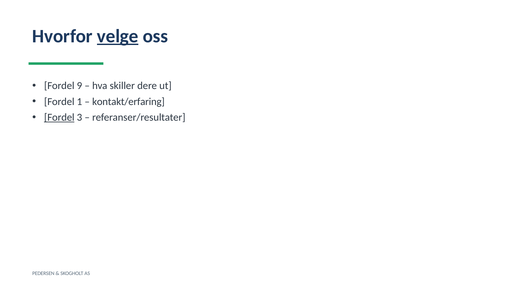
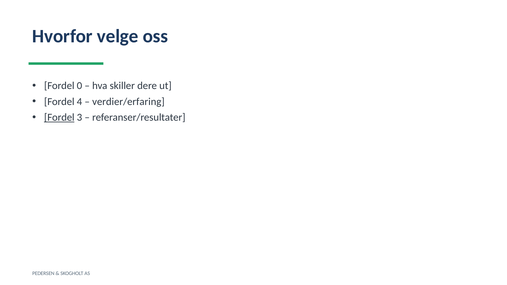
velge underline: present -> none (118, 36)
9: 9 -> 0 (80, 86)
1: 1 -> 4 (80, 102)
kontakt/erfaring: kontakt/erfaring -> verdier/erfaring (128, 102)
